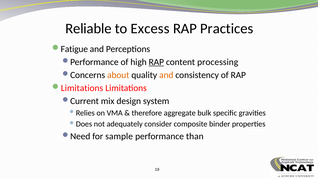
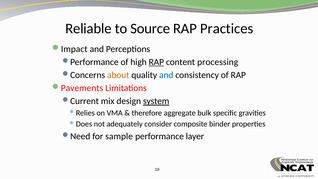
Excess: Excess -> Source (150, 28)
Fatigue: Fatigue -> Impact (74, 49)
and colour: orange -> blue (166, 75)
Limitations: Limitations -> Pavements (82, 88)
system underline: none -> present (156, 101)
than: than -> layer (195, 136)
